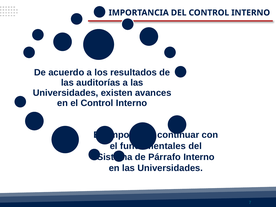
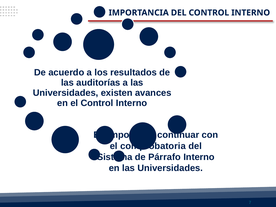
fundamentales: fundamentales -> comprobatoria (153, 146)
